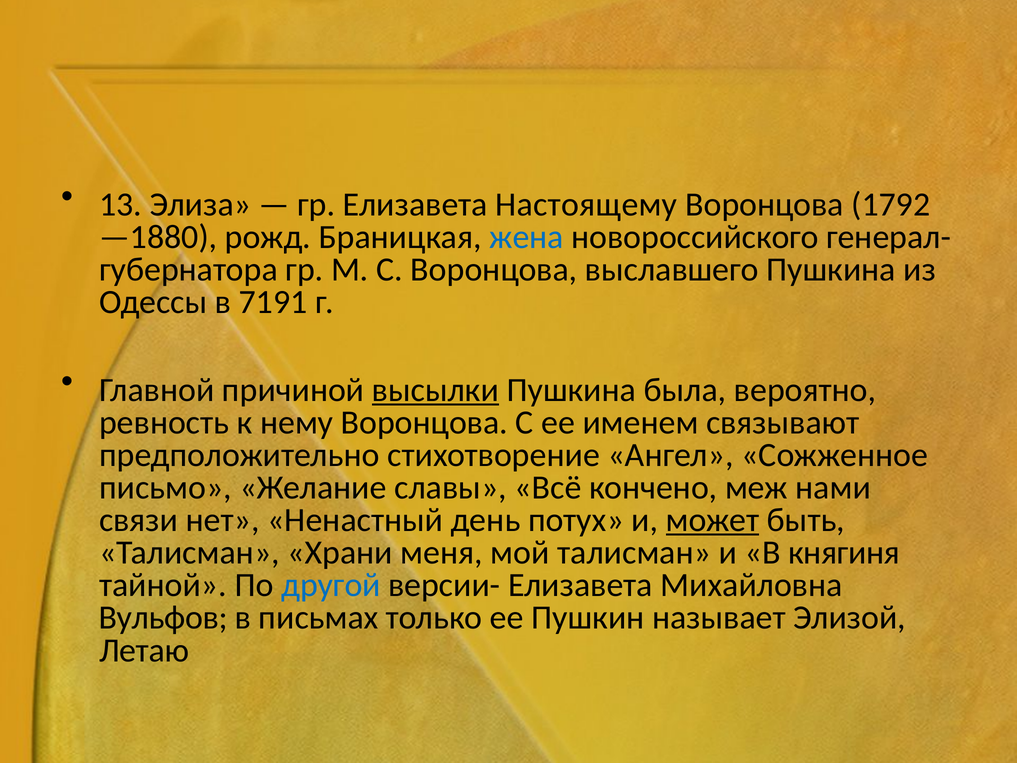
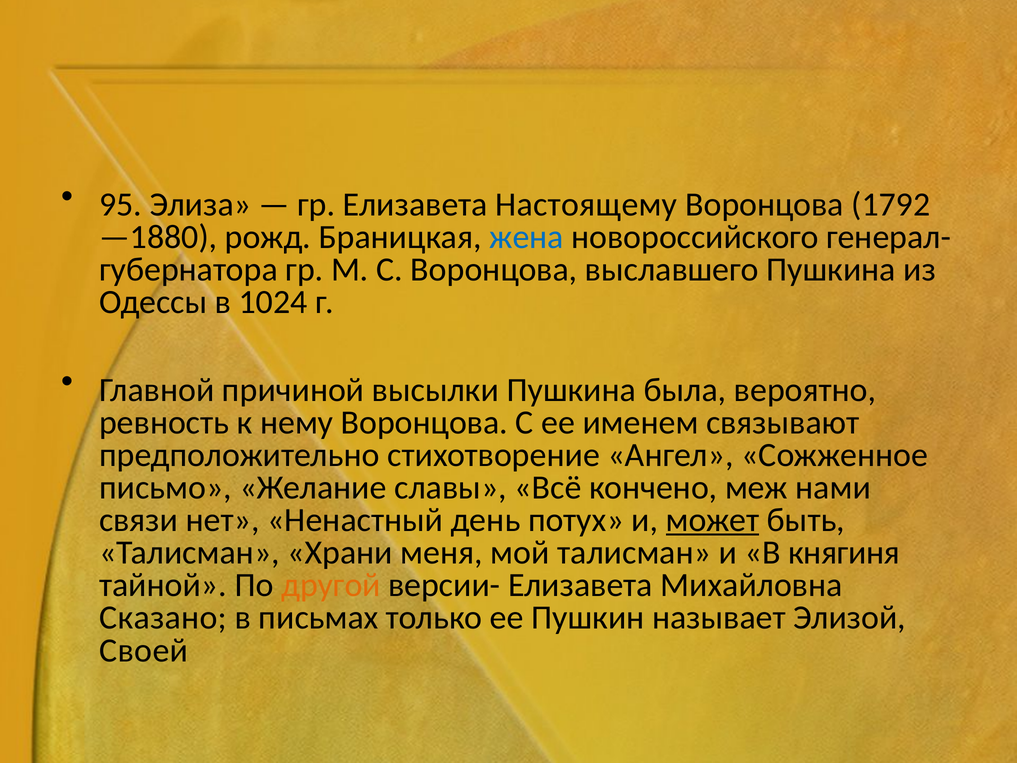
13: 13 -> 95 (121, 204)
7191: 7191 -> 1024 (273, 302)
высылки underline: present -> none (435, 390)
другой colour: blue -> orange (331, 585)
Вульфов: Вульфов -> Сказано (163, 618)
Летаю: Летаю -> Своей (144, 650)
